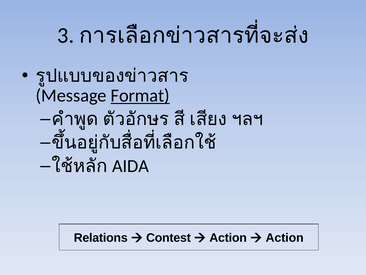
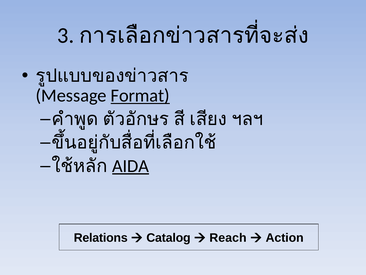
AIDA underline: none -> present (131, 166)
Contest: Contest -> Catalog (168, 238)
Action: Action -> Reach (228, 238)
